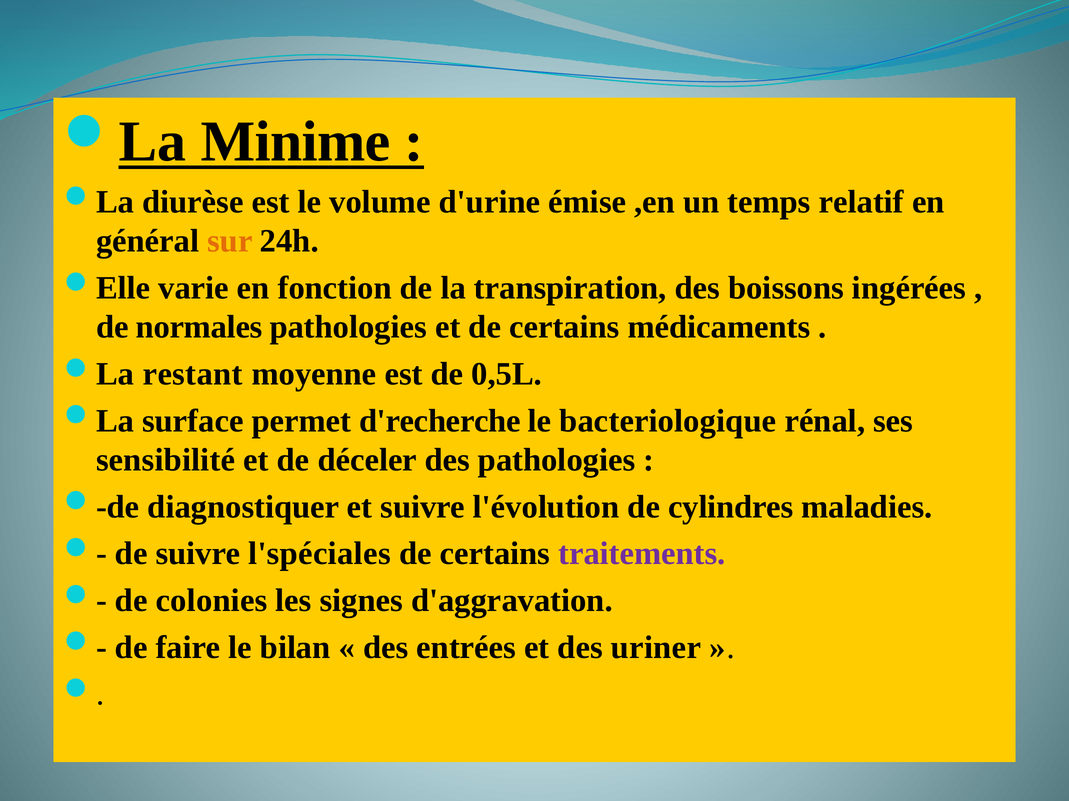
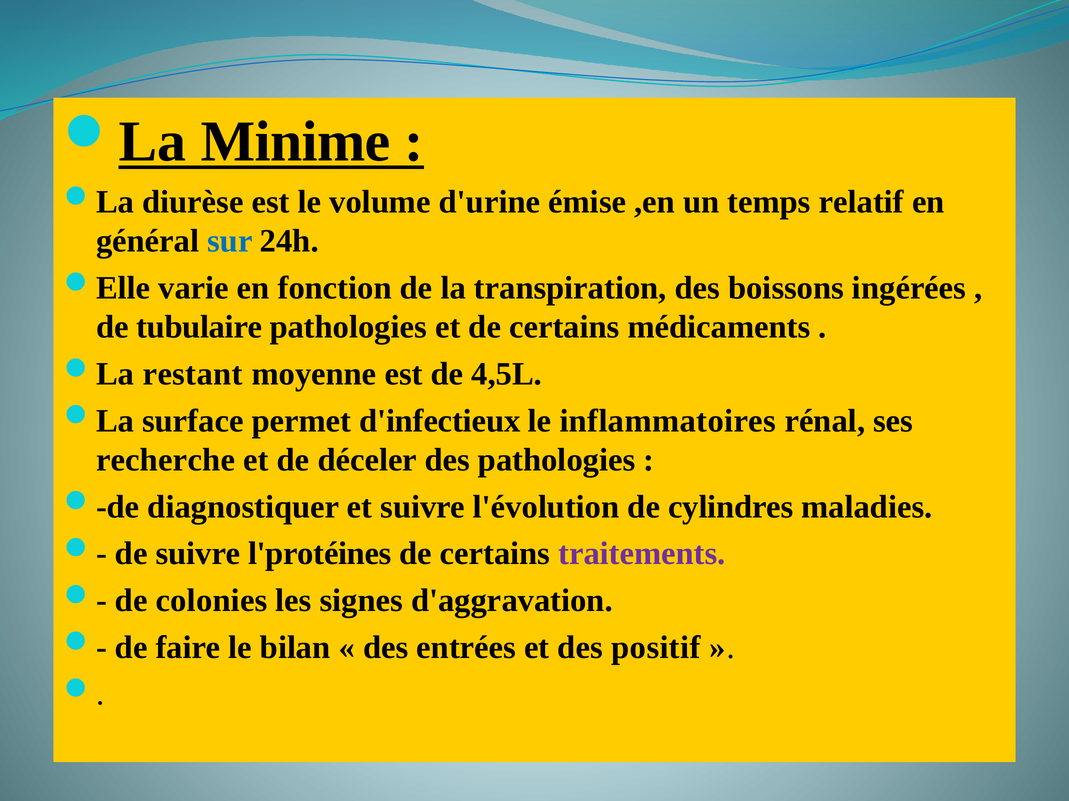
sur colour: orange -> blue (230, 241)
normales: normales -> tubulaire (199, 327)
0,5L: 0,5L -> 4,5L (507, 374)
d'recherche: d'recherche -> d'infectieux (440, 421)
bacteriologique: bacteriologique -> inflammatoires (668, 421)
sensibilité: sensibilité -> recherche (166, 460)
l'spéciales: l'spéciales -> l'protéines (320, 554)
uriner: uriner -> positif (656, 648)
